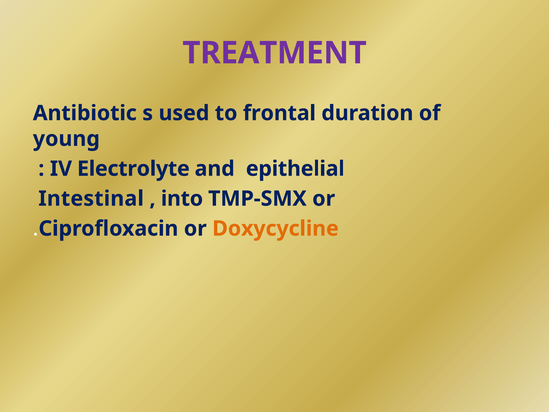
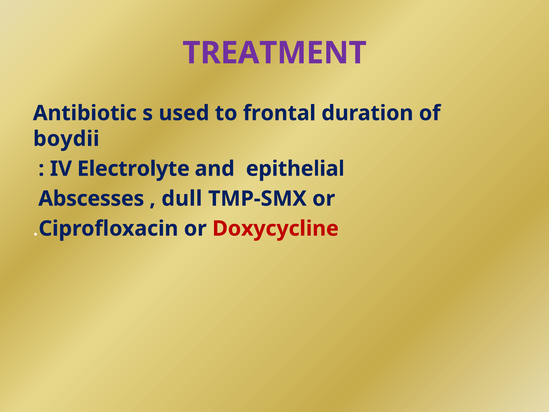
young: young -> boydii (66, 139)
Intestinal: Intestinal -> Abscesses (91, 199)
into: into -> dull (182, 199)
Doxycycline colour: orange -> red (276, 228)
